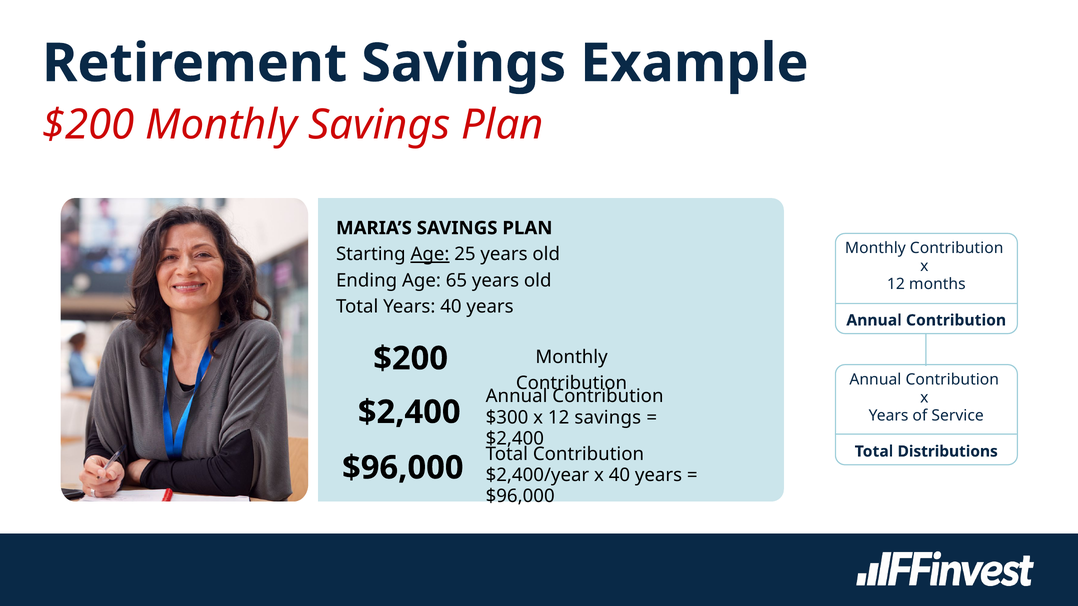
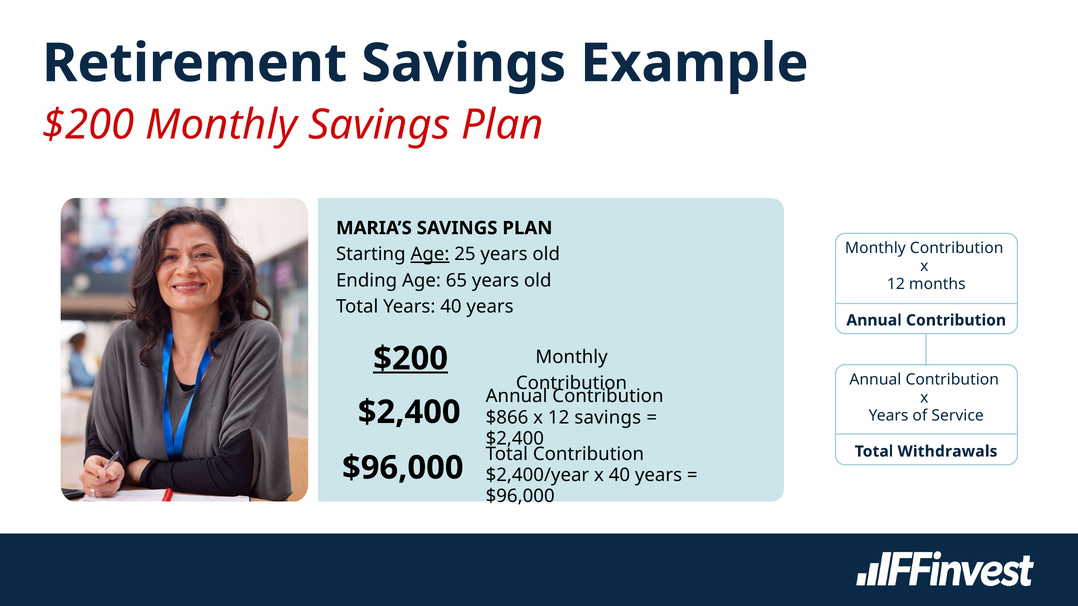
$200 underline: none -> present (411, 359)
$300: $300 -> $866 (507, 418)
Distributions: Distributions -> Withdrawals (948, 452)
